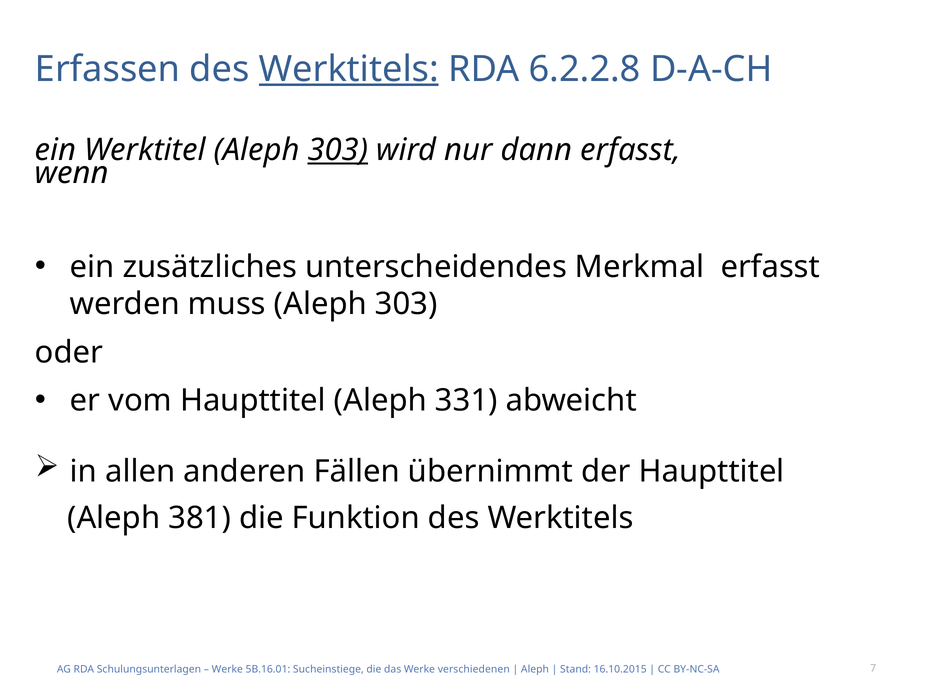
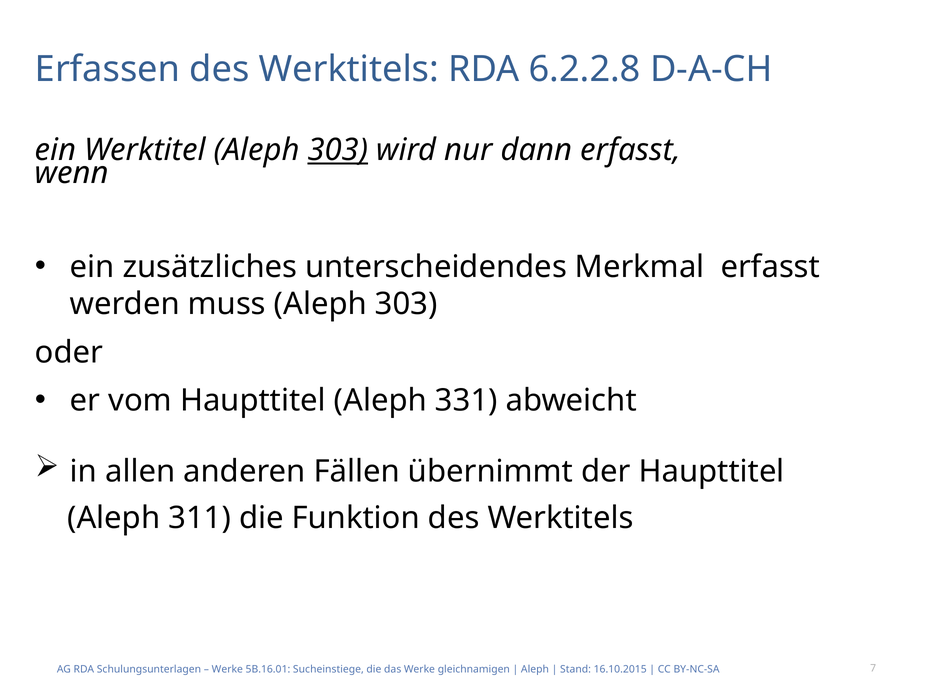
Werktitels underline: present -> none (349, 69)
381: 381 -> 311 (200, 518)
verschiedenen: verschiedenen -> gleichnamigen (474, 669)
